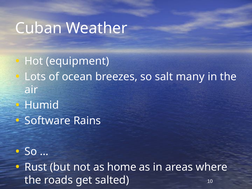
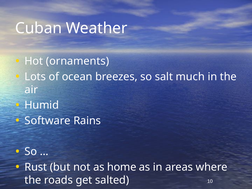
equipment: equipment -> ornaments (77, 61)
many: many -> much (190, 77)
